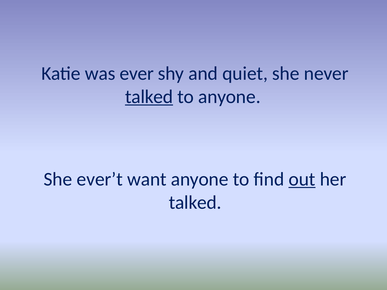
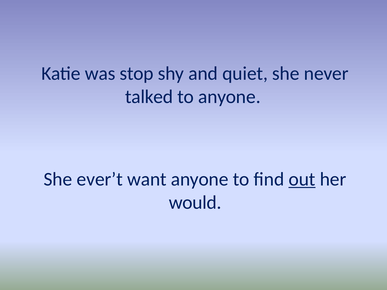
ever: ever -> stop (137, 74)
talked underline: present -> none (149, 97)
talked: talked -> would (195, 203)
